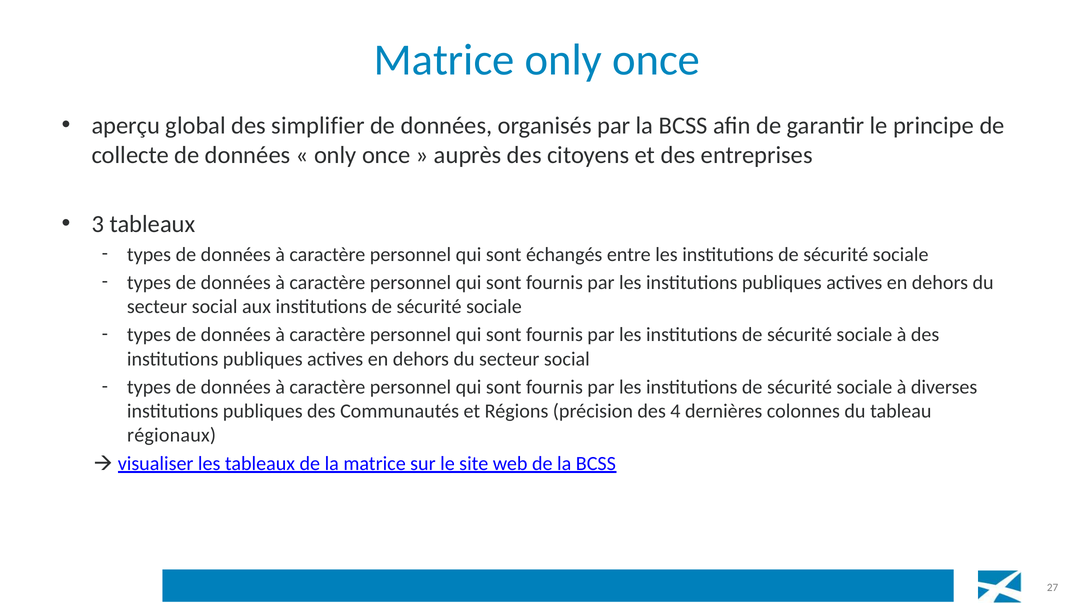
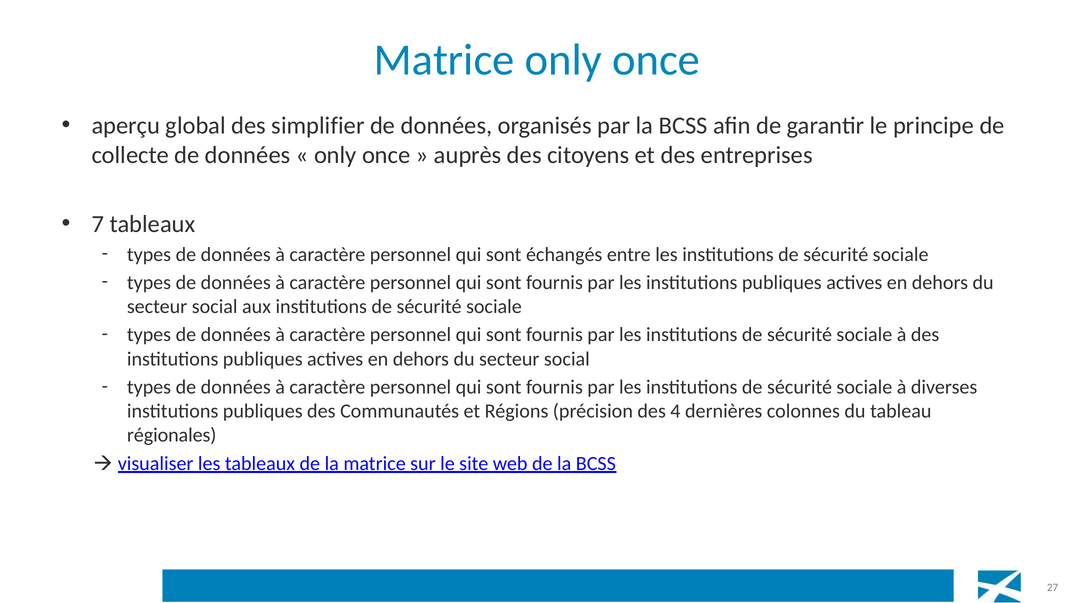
3: 3 -> 7 (98, 224)
régionaux: régionaux -> régionales (172, 435)
